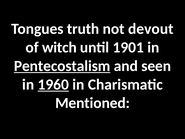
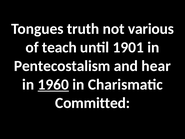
devout: devout -> various (151, 29)
witch: witch -> teach (59, 47)
Pentecostalism underline: present -> none (62, 66)
seen: seen -> hear (156, 66)
Mentioned: Mentioned -> Committed (93, 103)
